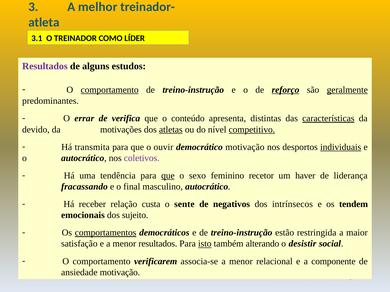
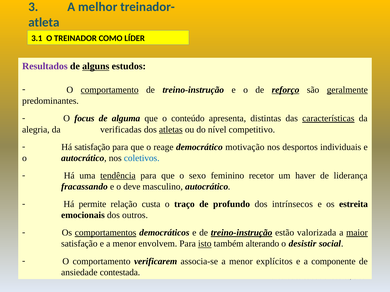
alguns underline: none -> present (96, 66)
errar: errar -> focus (84, 119)
verifica: verifica -> alguma (126, 119)
devido: devido -> alegria (36, 130)
motivações: motivações -> verificadas (121, 130)
competitivo underline: present -> none (252, 130)
Há transmita: transmita -> satisfação (92, 147)
ouvir: ouvir -> reage (164, 147)
individuais underline: present -> none (341, 147)
coletivos colour: purple -> blue (142, 158)
tendência underline: none -> present (118, 176)
que underline: present -> none (168, 176)
final: final -> deve (132, 187)
receber: receber -> permite (92, 204)
sente: sente -> traço (184, 204)
negativos: negativos -> profundo (232, 204)
tendem: tendem -> estreita (354, 204)
sujeito: sujeito -> outros (135, 216)
treino-instrução underline: none -> present (242, 233)
restringida: restringida -> valorizada (317, 233)
maior underline: none -> present (357, 233)
menor resultados: resultados -> envolvem (158, 244)
relacional: relacional -> explícitos (274, 262)
ansiedade motivação: motivação -> contestada (120, 273)
